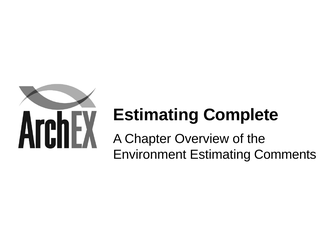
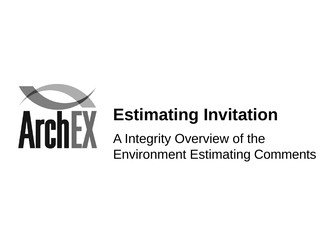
Complete: Complete -> Invitation (241, 115)
Chapter: Chapter -> Integrity (148, 139)
